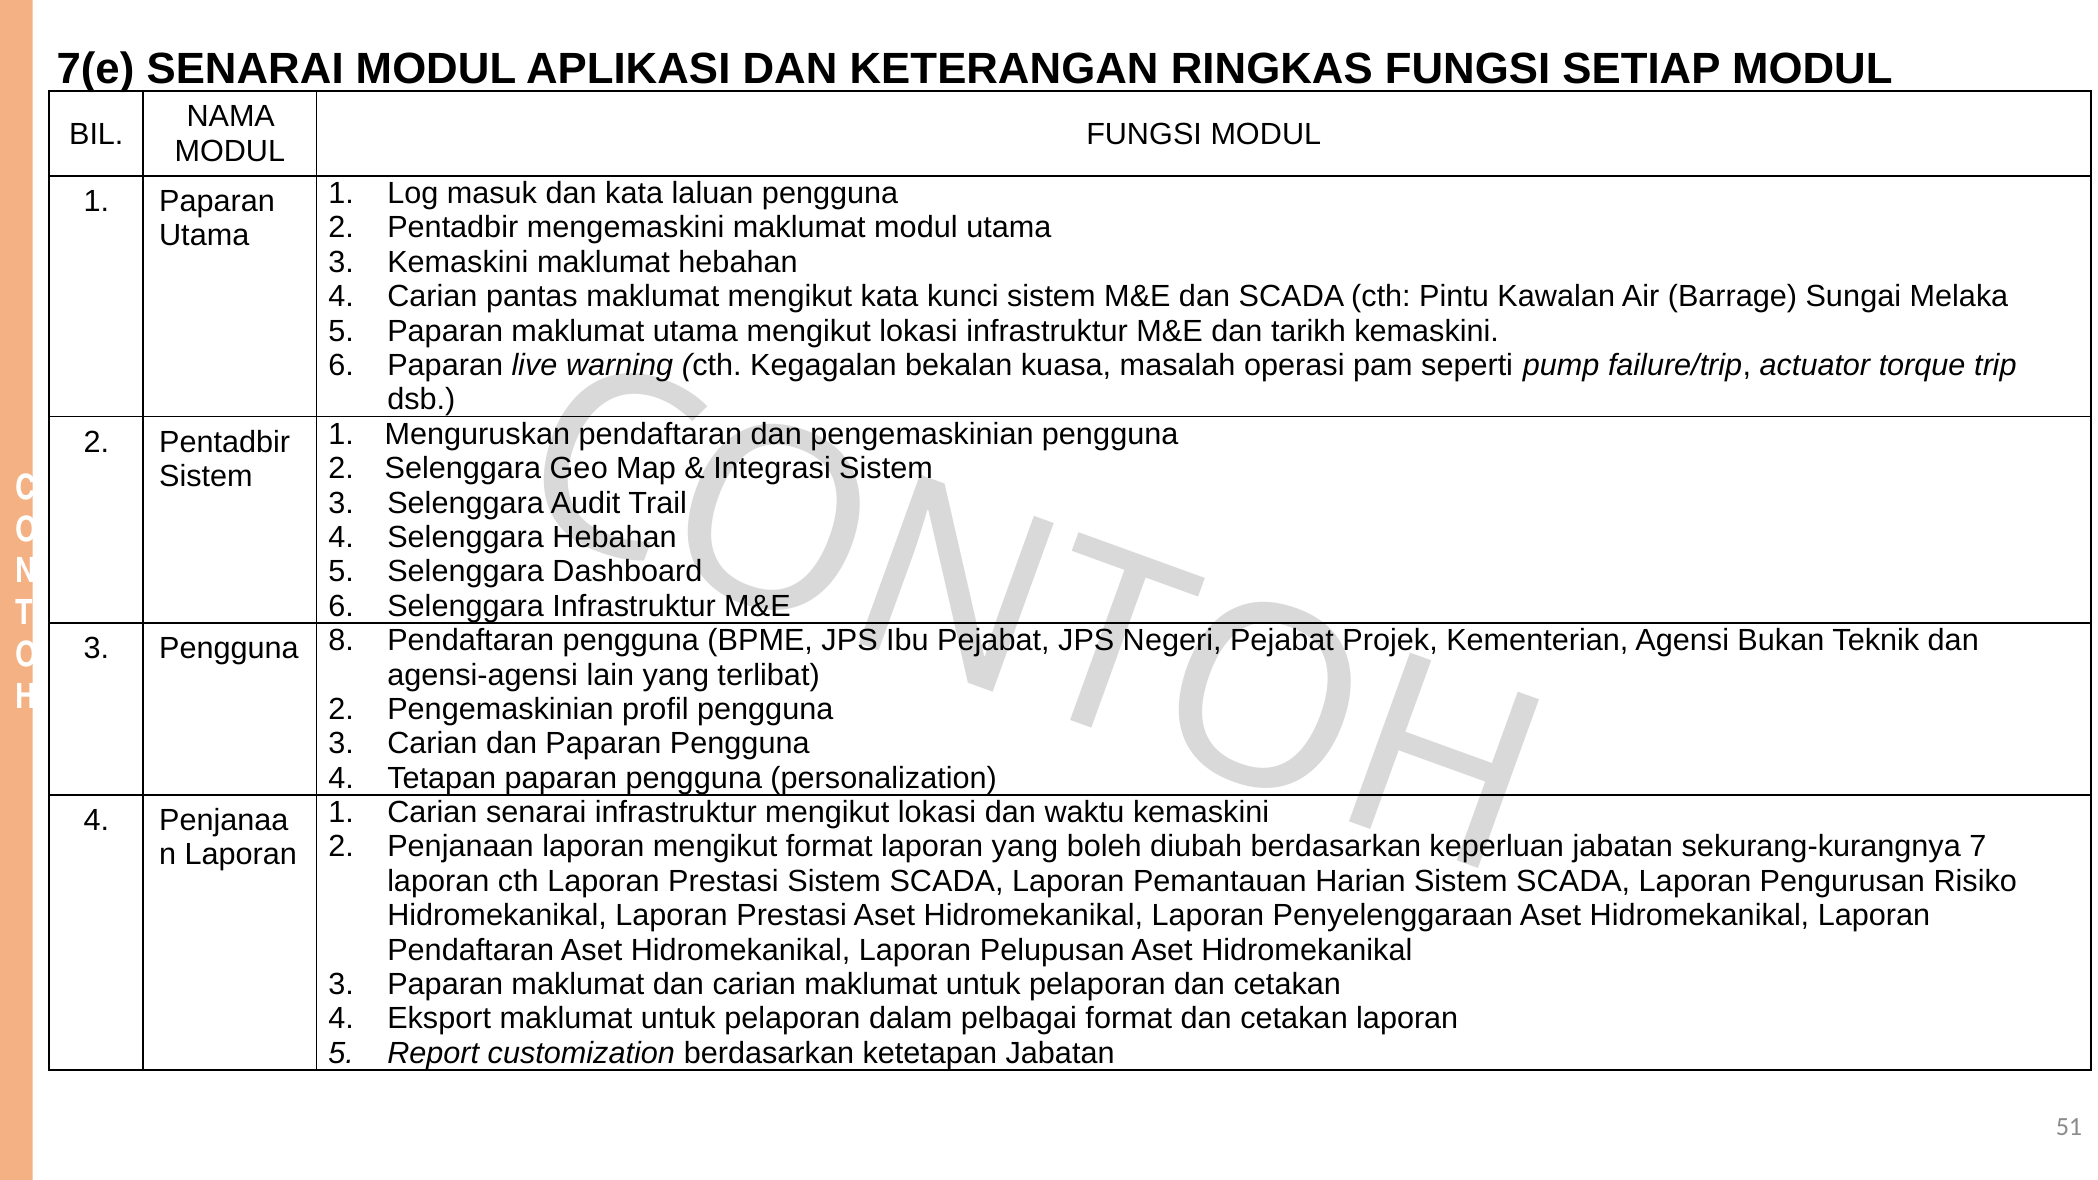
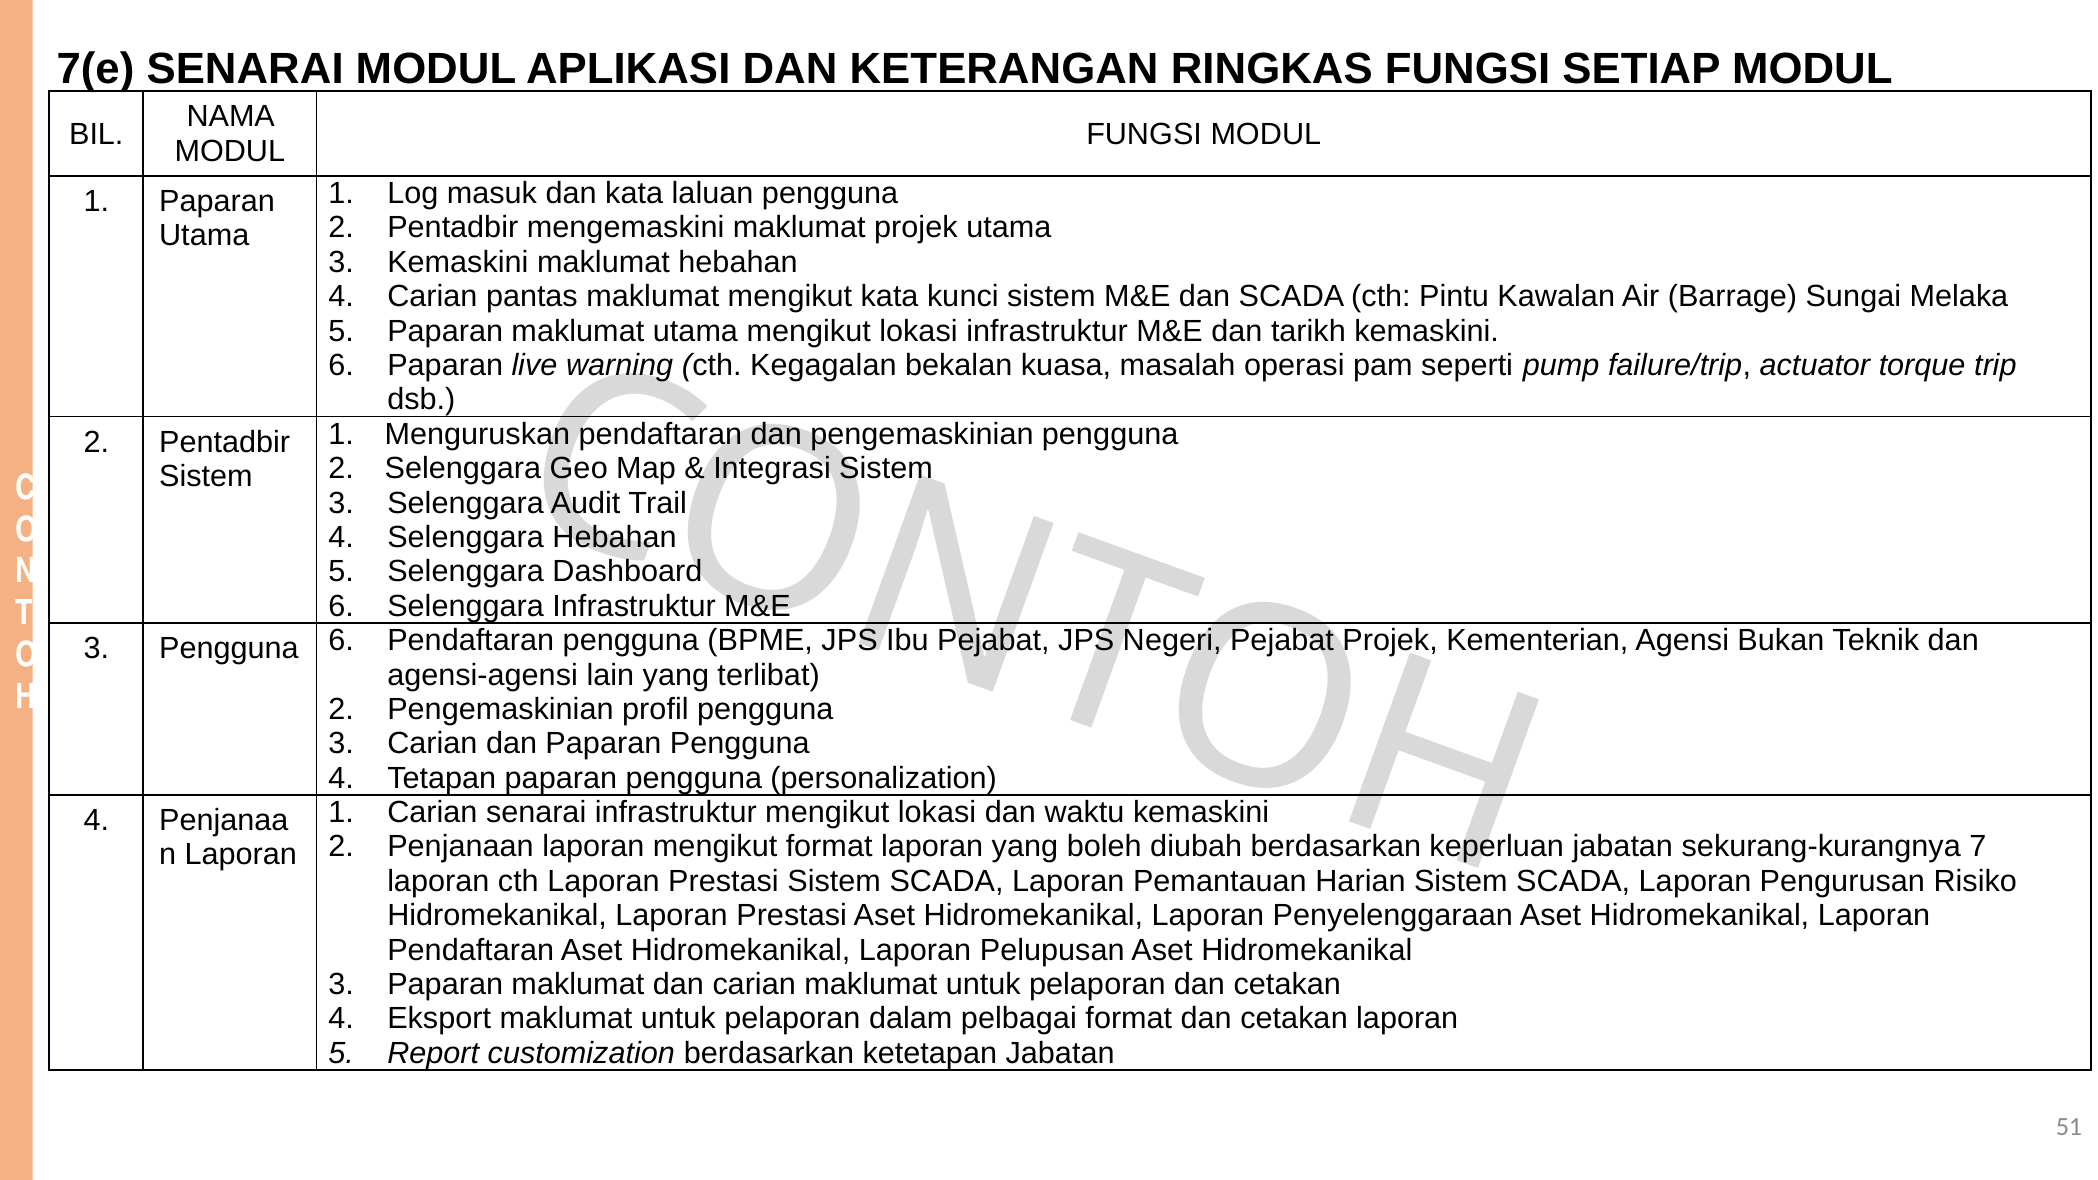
maklumat modul: modul -> projek (916, 228)
Pengguna 8: 8 -> 6 (341, 641)
